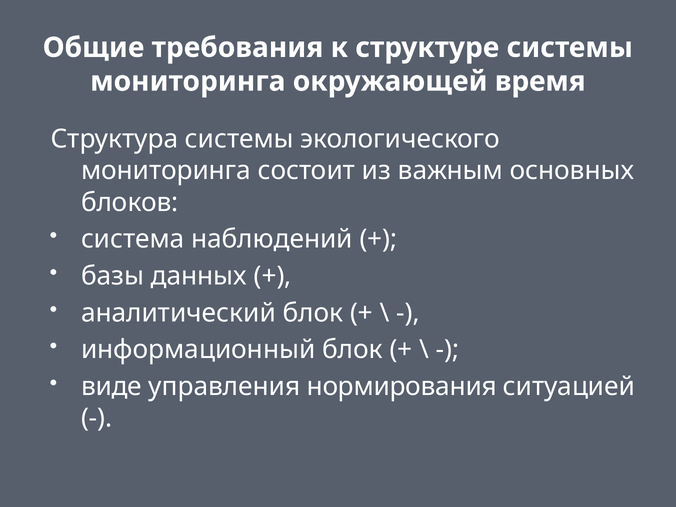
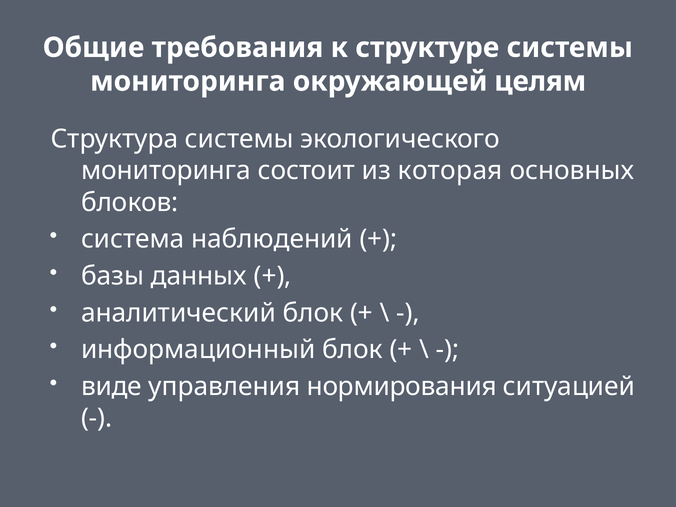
время: время -> целям (540, 81)
важным: важным -> которая (450, 171)
